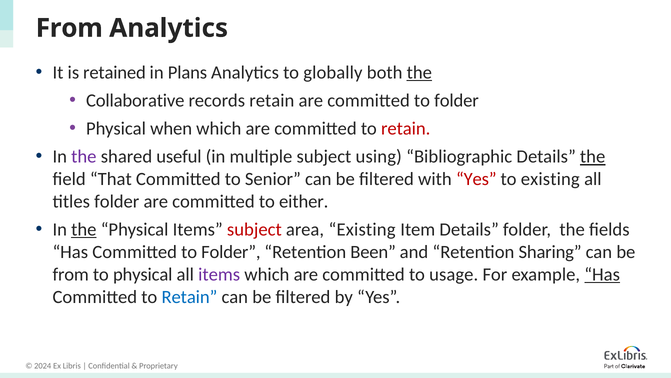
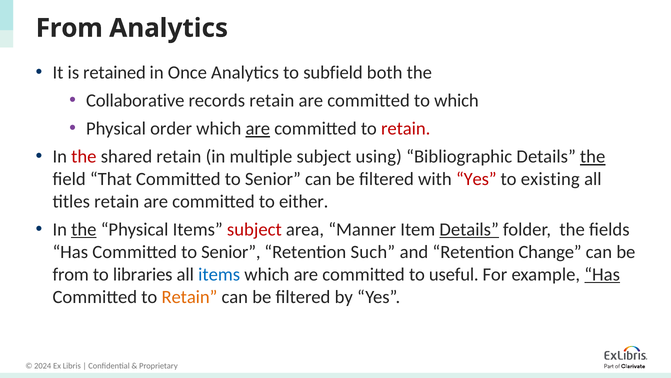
Plans: Plans -> Once (187, 72)
globally: globally -> subfield (333, 72)
the underline: present -> none (419, 72)
are committed to folder: folder -> which (457, 100)
when: when -> order (171, 128)
are underline: none -> present (258, 128)
the colour: purple -> red (84, 156)
shared useful: useful -> retain (179, 156)
titles folder: folder -> retain (117, 201)
area Existing: Existing -> Manner (362, 229)
Details underline: none -> present (469, 229)
Has Committed to Folder: Folder -> Senior (231, 252)
Been: Been -> Such (373, 252)
Sharing: Sharing -> Change (550, 252)
to physical: physical -> libraries (143, 274)
items colour: purple -> blue (219, 274)
usage: usage -> useful (454, 274)
Retain colour: blue -> orange (189, 297)
